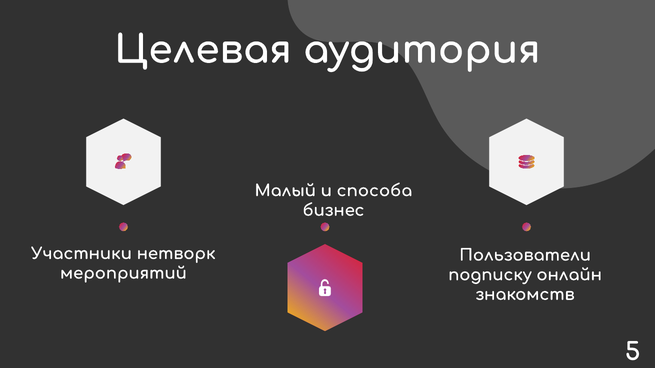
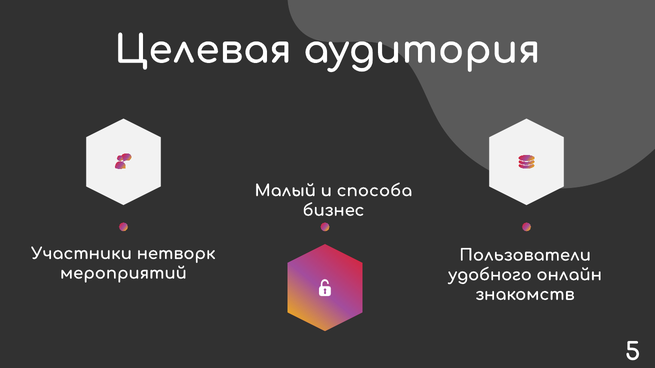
подписку: подписку -> удобного (490, 275)
